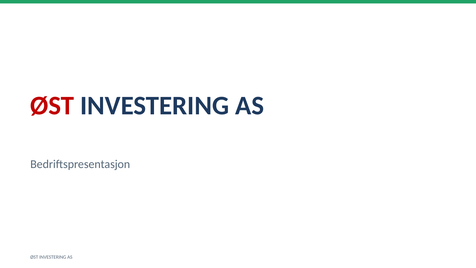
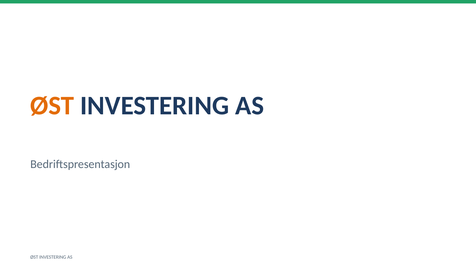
ØST colour: red -> orange (52, 106)
